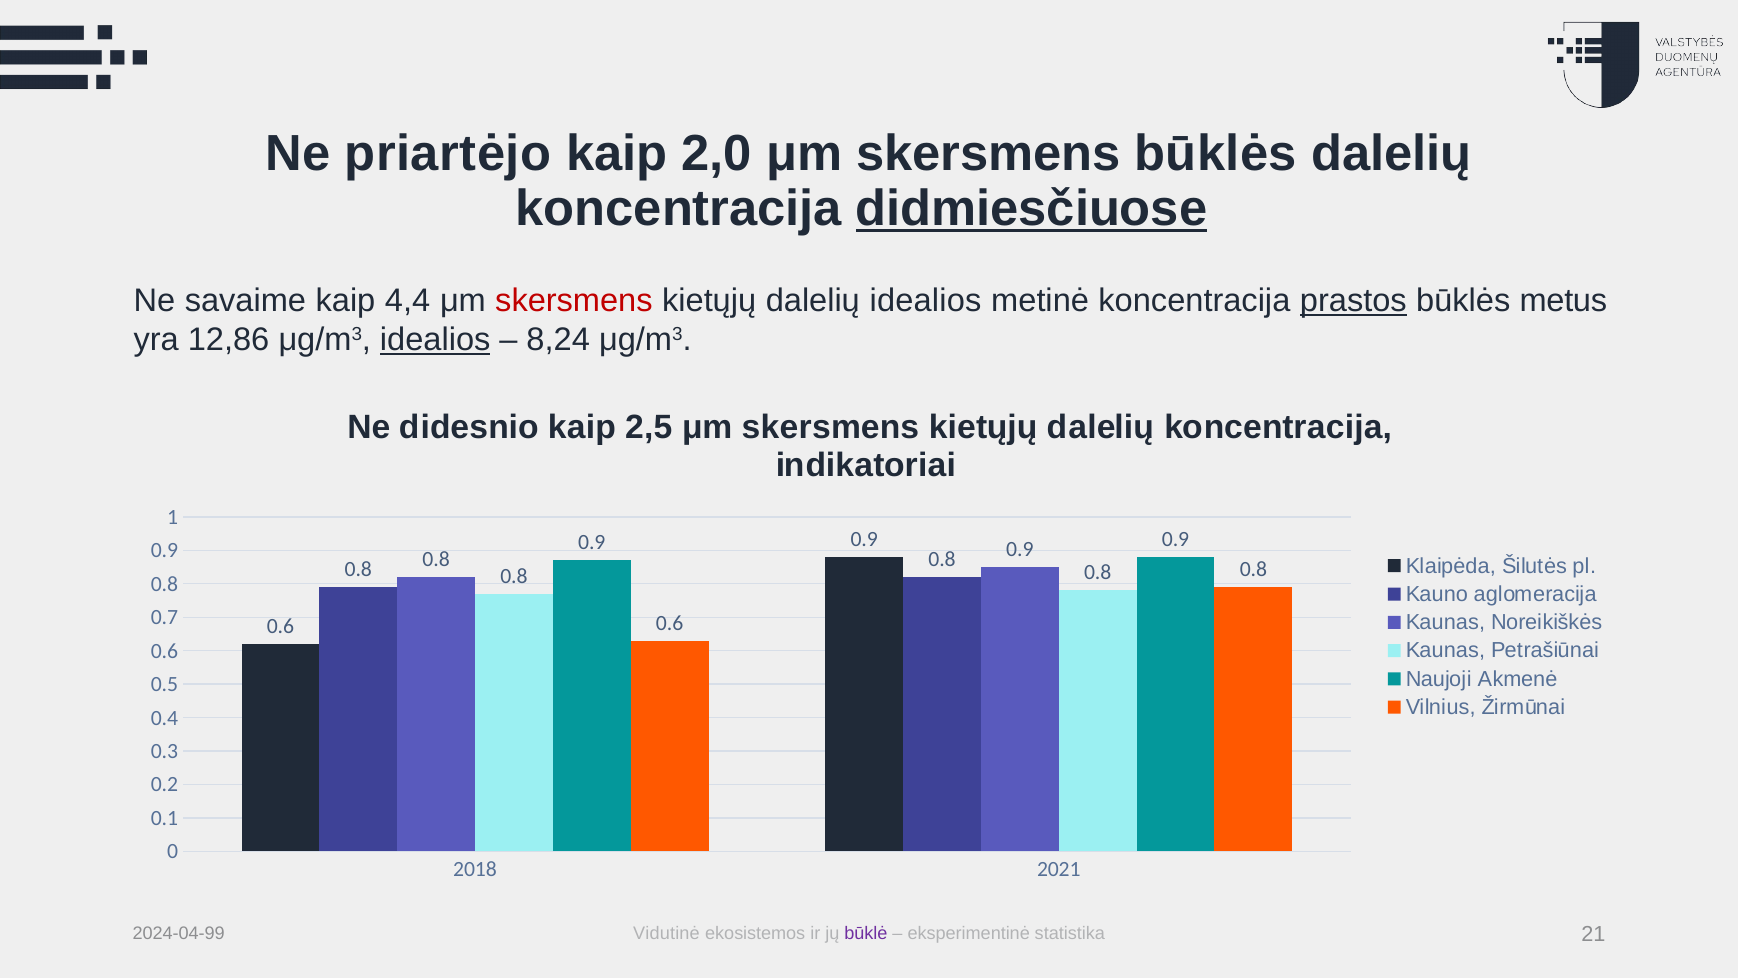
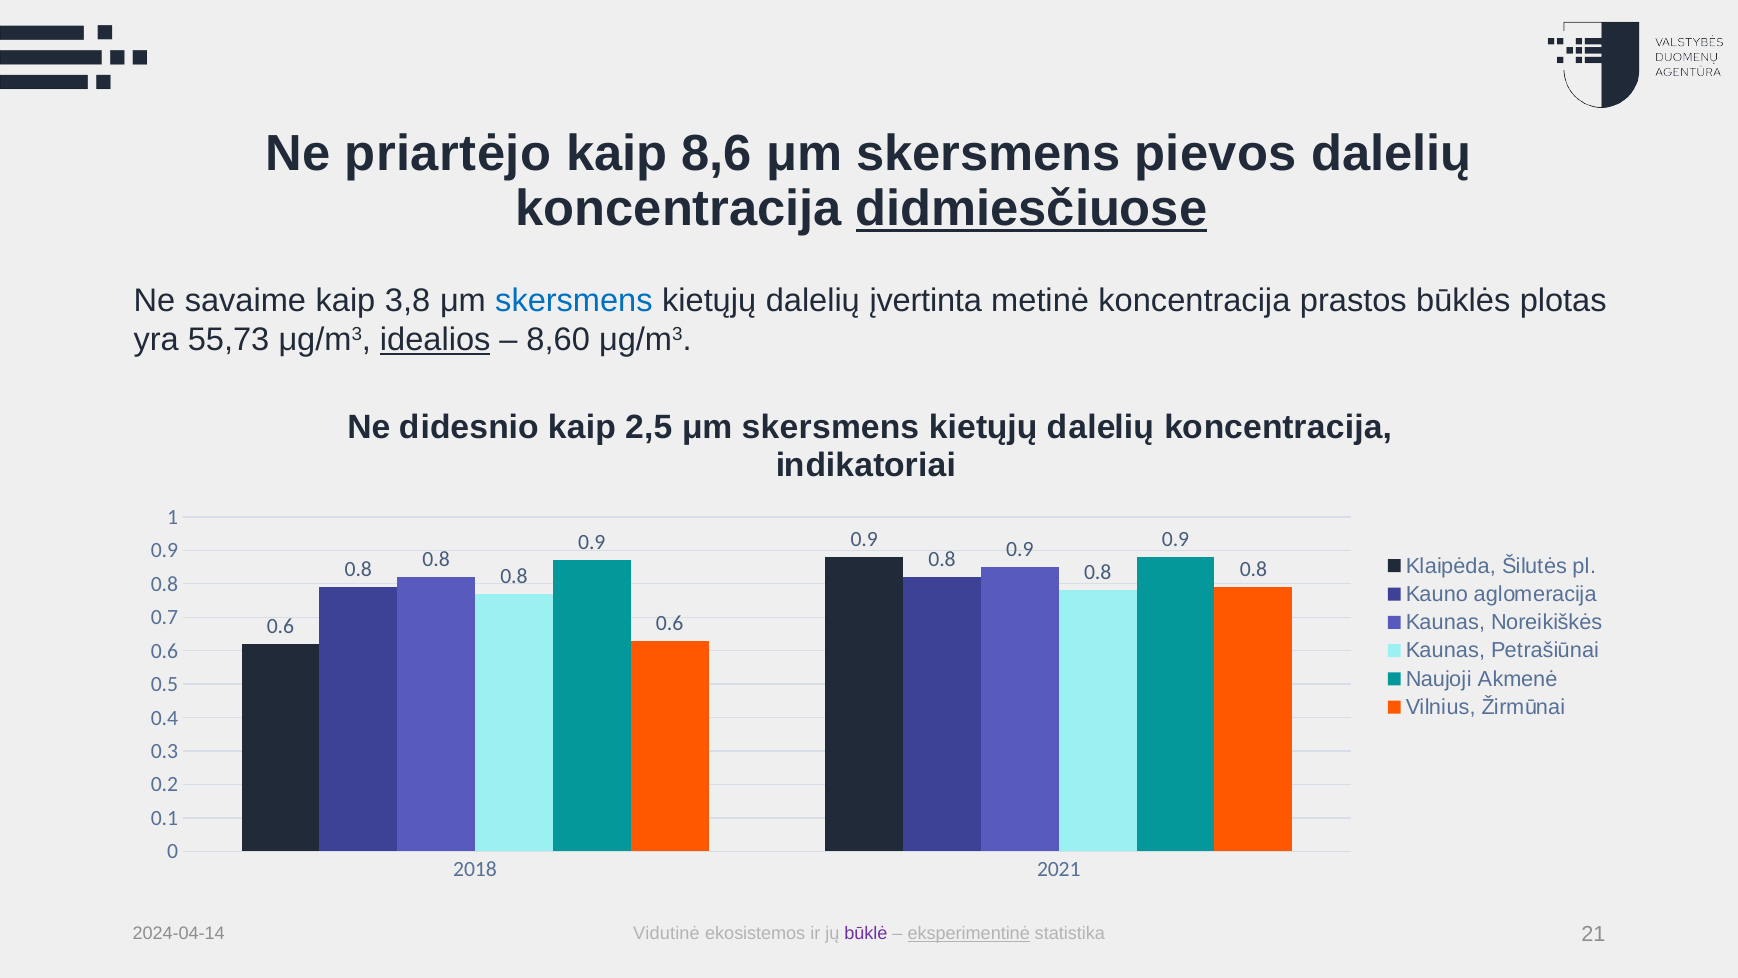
2,0: 2,0 -> 8,6 (717, 154)
skersmens būklės: būklės -> pievos (1216, 154)
4,4: 4,4 -> 3,8 (408, 301)
skersmens colour: red -> blue (574, 301)
dalelių idealios: idealios -> įvertinta (926, 301)
prastos underline: present -> none (1353, 301)
metus: metus -> plotas (1563, 301)
12,86: 12,86 -> 55,73 (229, 340)
8,24: 8,24 -> 8,60 (558, 340)
2024-04-99: 2024-04-99 -> 2024-04-14 (179, 933)
eksperimentinė underline: none -> present (969, 933)
